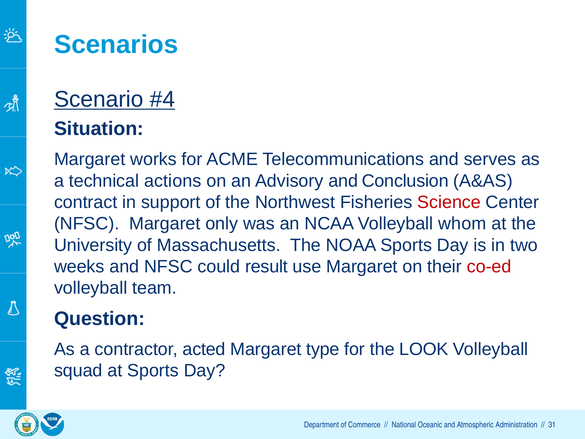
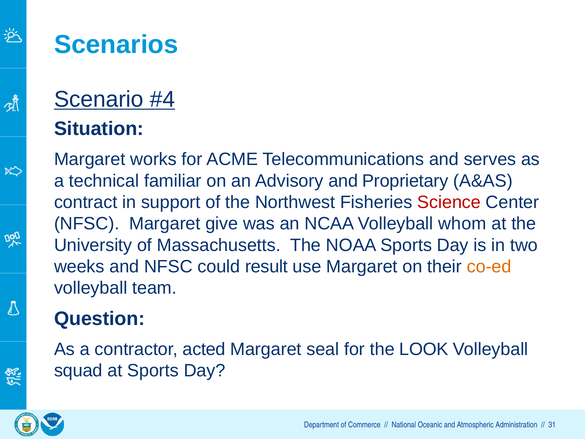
actions: actions -> familiar (173, 181)
Conclusion: Conclusion -> Proprietary (405, 181)
only: only -> give (222, 224)
co-ed colour: red -> orange (489, 266)
type: type -> seal (323, 349)
